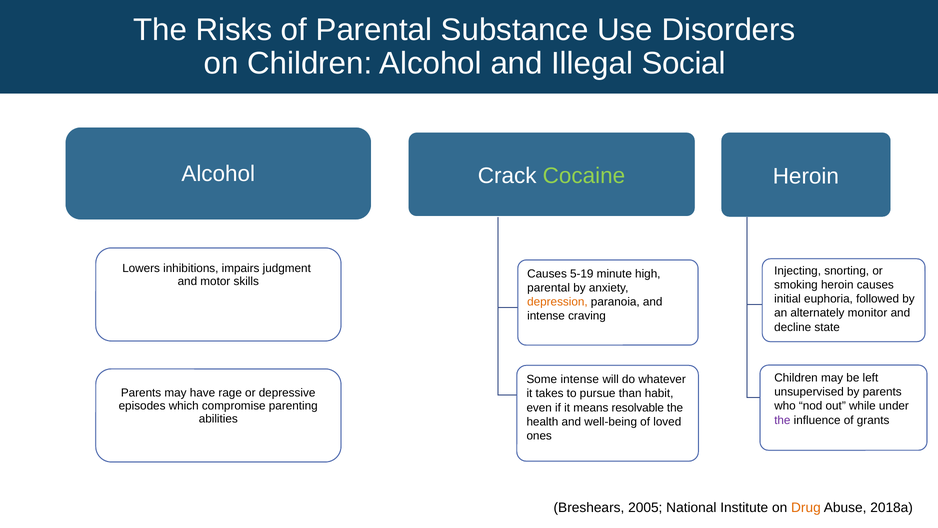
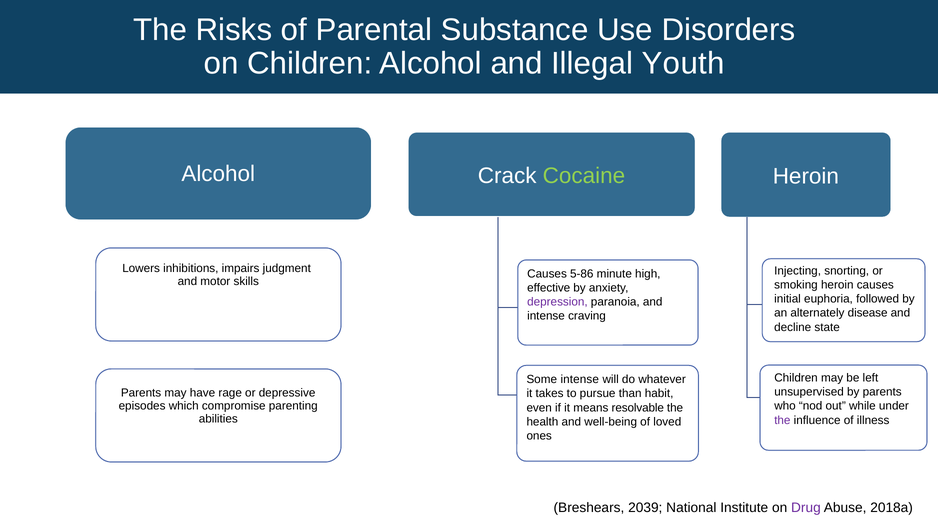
Social: Social -> Youth (683, 63)
5-19: 5-19 -> 5-86 (582, 274)
parental: parental -> effective (549, 288)
depression colour: orange -> purple (557, 302)
monitor: monitor -> disease (868, 313)
grants: grants -> illness (873, 420)
2005: 2005 -> 2039 (645, 507)
Drug colour: orange -> purple (806, 507)
